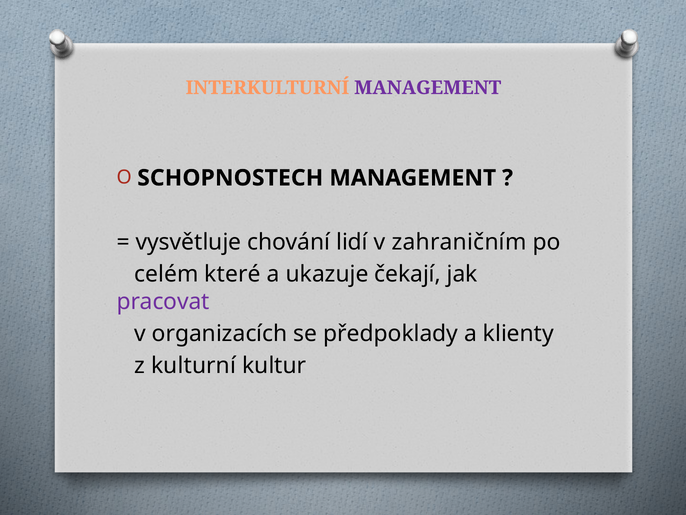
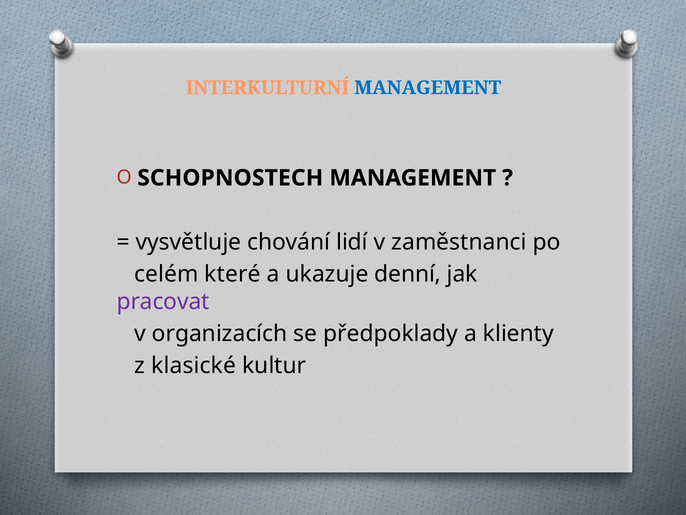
MANAGEMENT colour: purple -> blue (428, 88)
zahraničním: zahraničním -> zaměstnanci (459, 242)
čekají: čekají -> denní (408, 274)
kulturní: kulturní -> klasické (194, 365)
